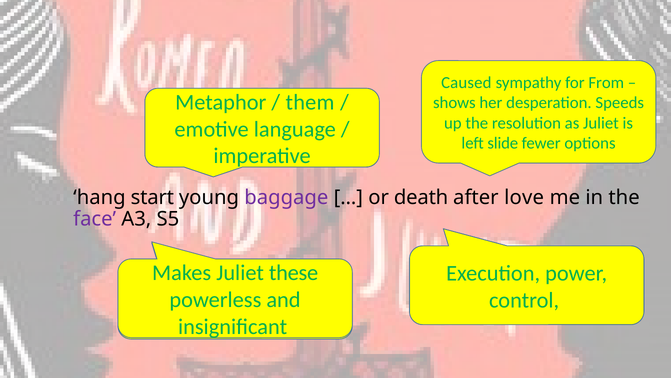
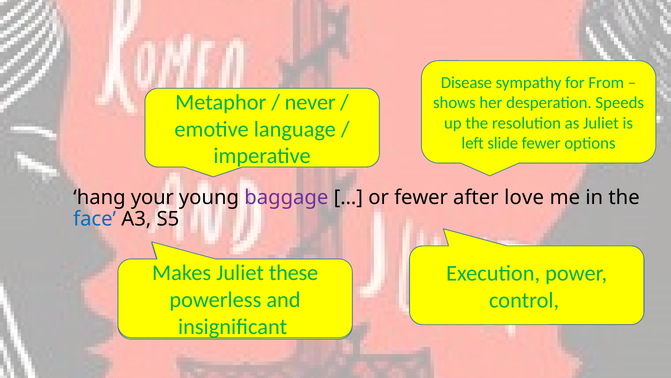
Caused: Caused -> Disease (466, 83)
them: them -> never (310, 102)
start: start -> your (152, 197)
or death: death -> fewer (421, 197)
face colour: purple -> blue (95, 219)
